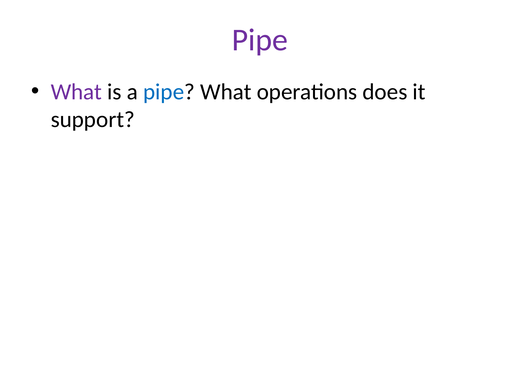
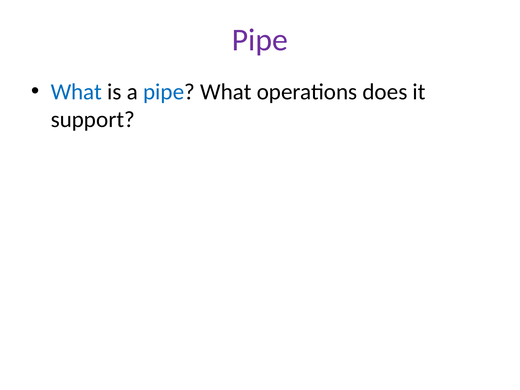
What colour: purple -> blue (76, 92)
